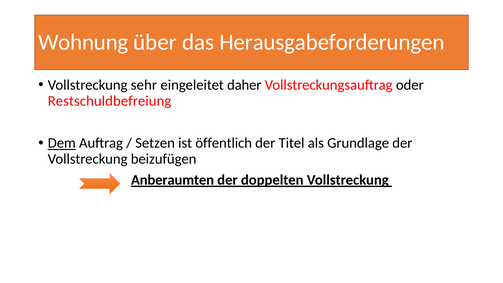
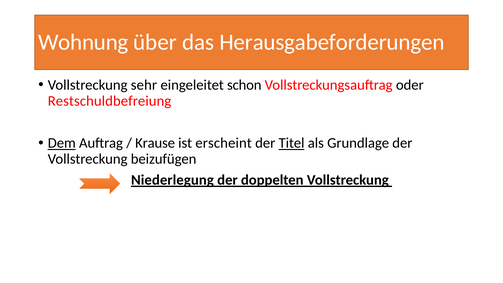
daher: daher -> schon (244, 85)
Setzen: Setzen -> Krause (155, 143)
öffentlich: öffentlich -> erscheint (224, 143)
Titel underline: none -> present (292, 143)
Anberaumten: Anberaumten -> Niederlegung (172, 180)
